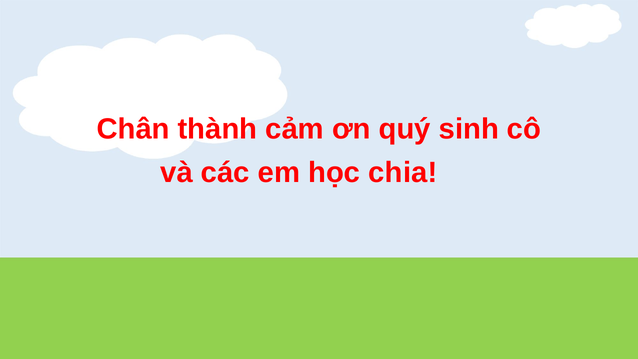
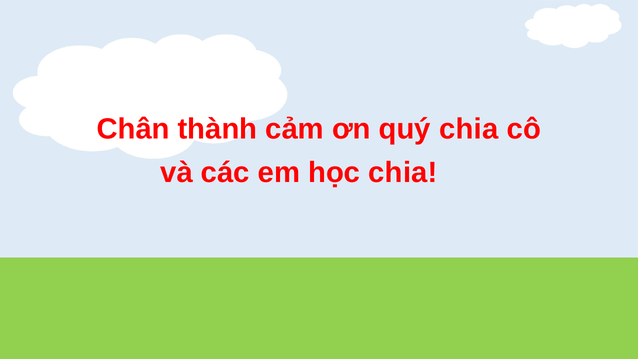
quý sinh: sinh -> chia (469, 129)
